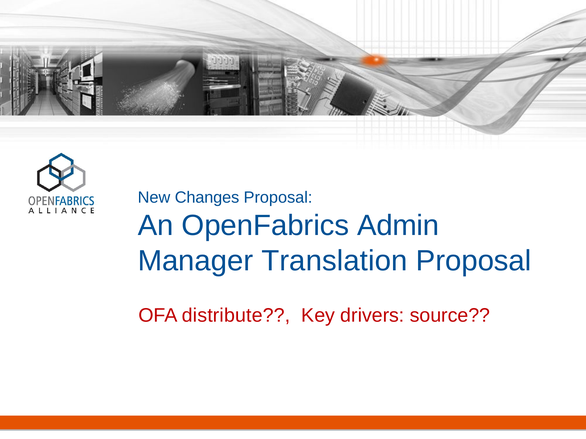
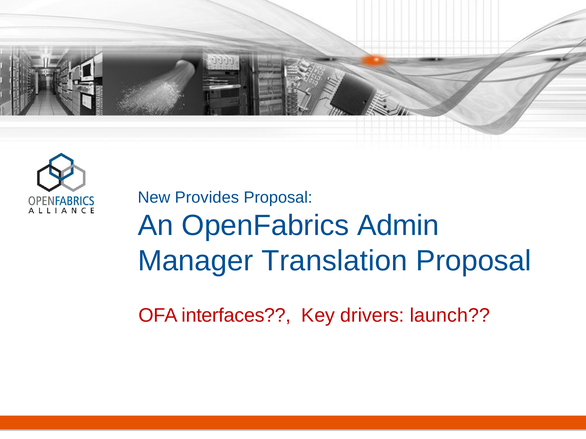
Changes: Changes -> Provides (207, 198)
distribute: distribute -> interfaces (236, 316)
source: source -> launch (450, 316)
